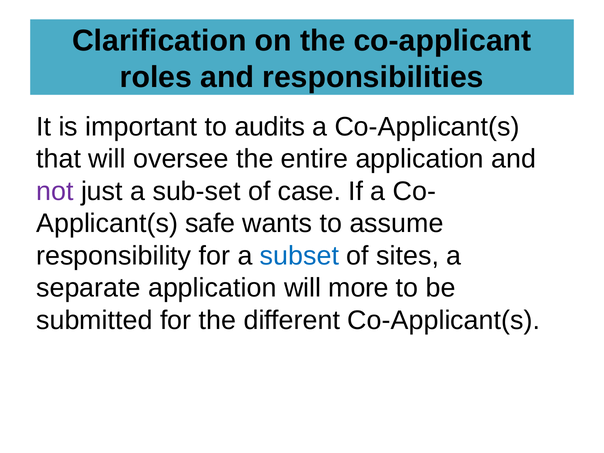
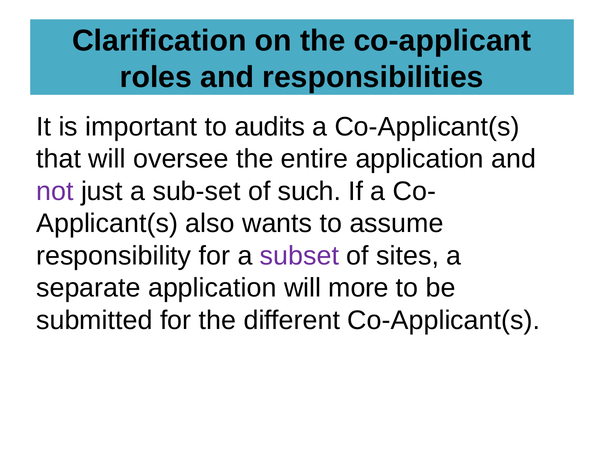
case: case -> such (309, 191)
safe: safe -> also (210, 223)
subset colour: blue -> purple (299, 256)
